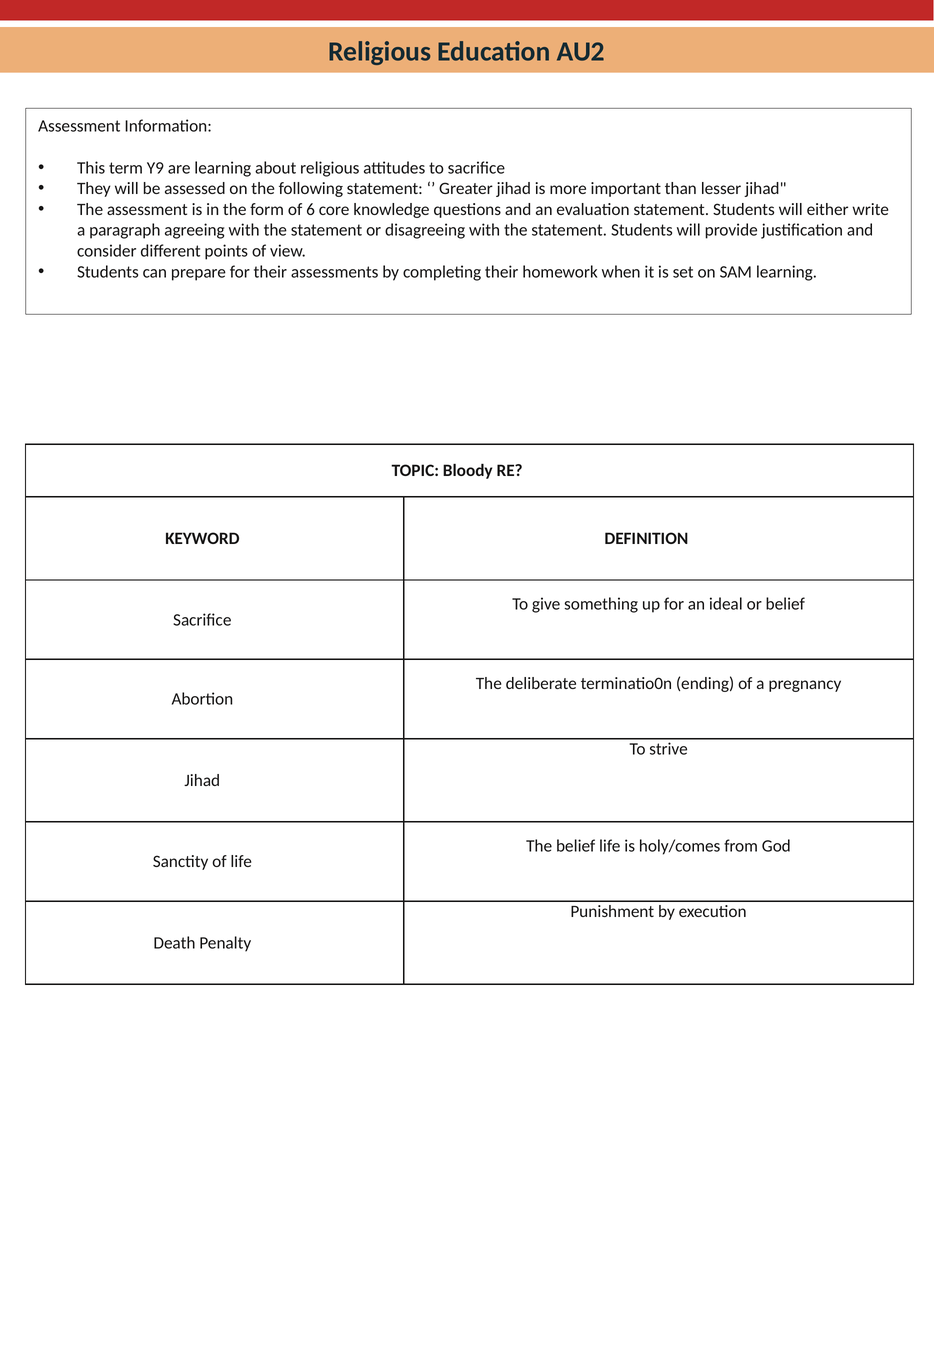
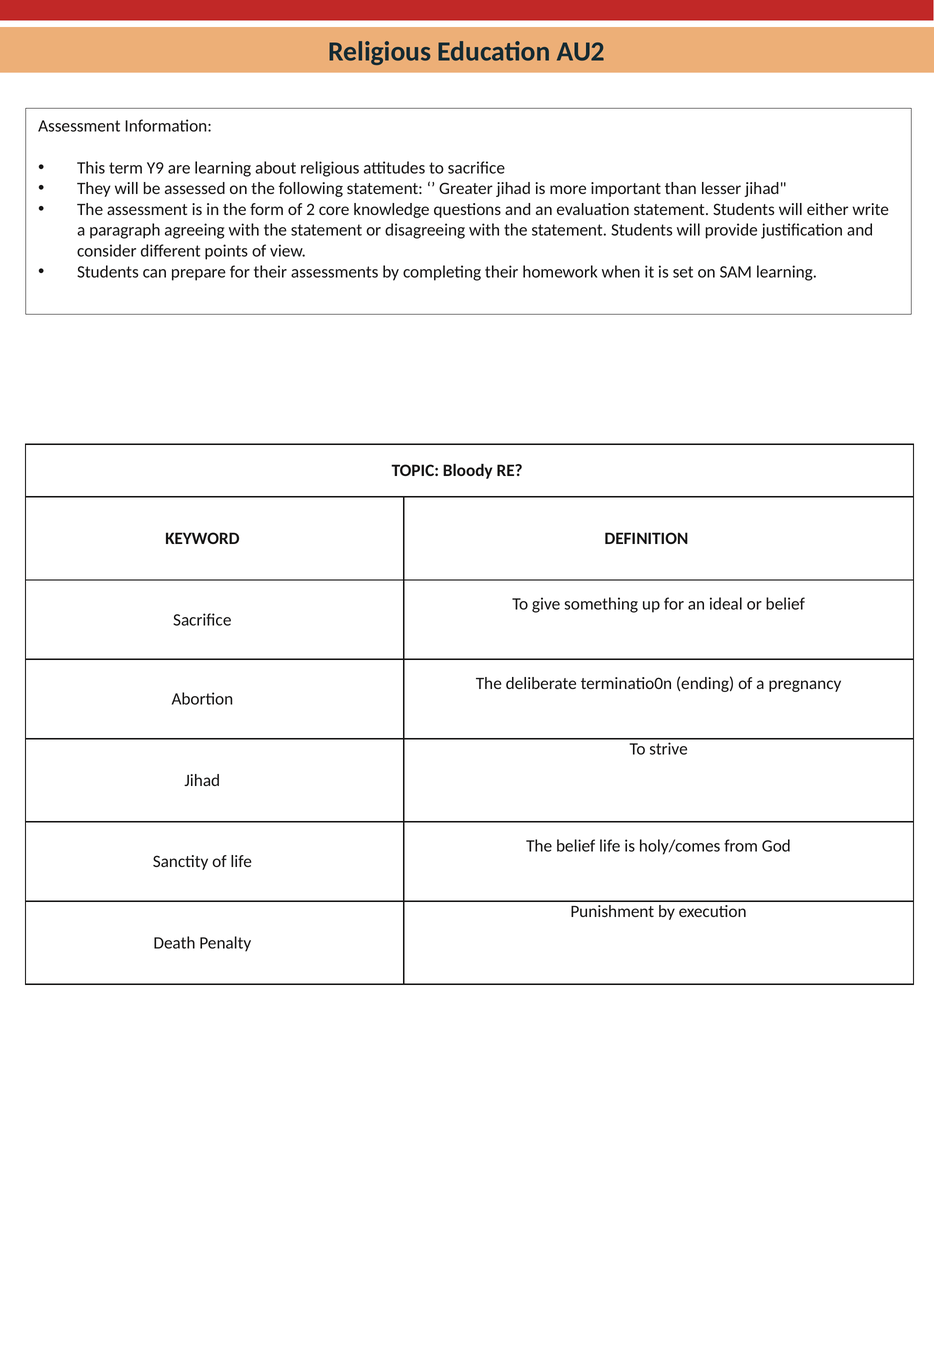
6: 6 -> 2 (311, 209)
